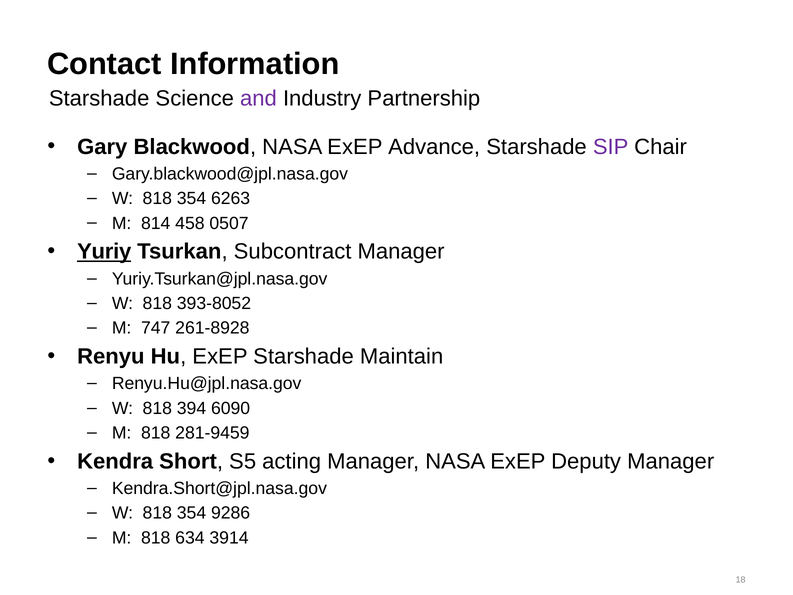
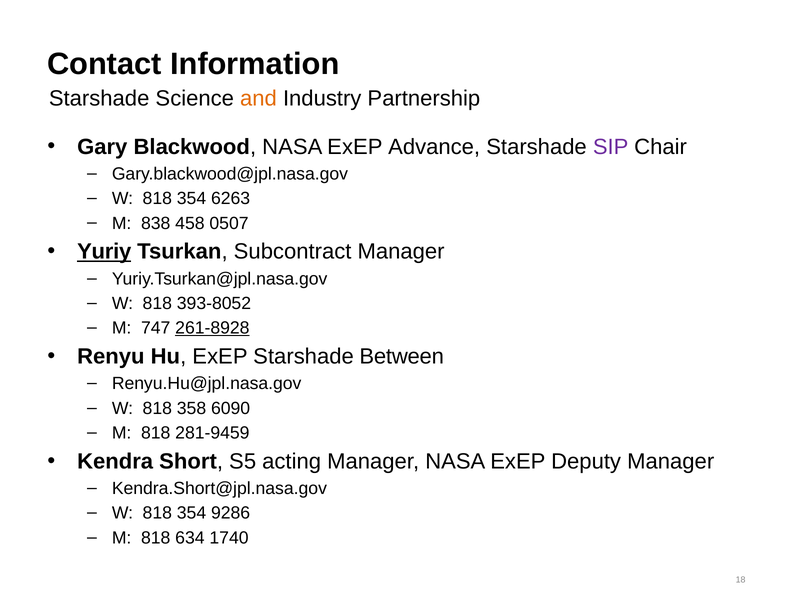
and colour: purple -> orange (258, 98)
814: 814 -> 838 (156, 223)
261-8928 underline: none -> present (212, 328)
Maintain: Maintain -> Between (402, 356)
394: 394 -> 358 (192, 408)
3914: 3914 -> 1740 (229, 538)
